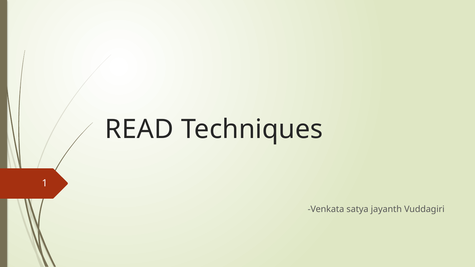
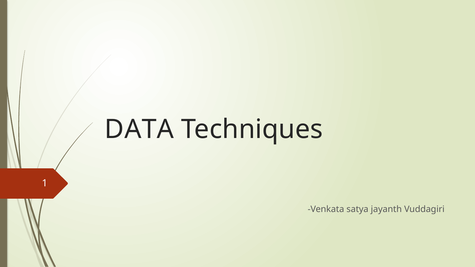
READ: READ -> DATA (139, 130)
